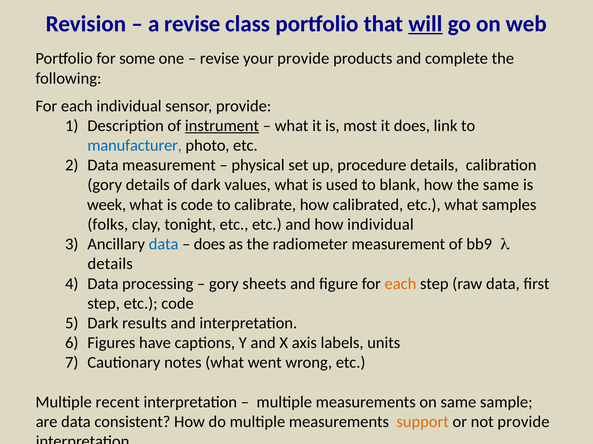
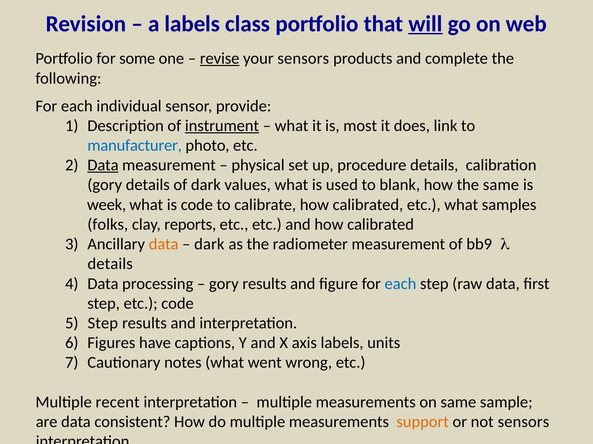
a revise: revise -> labels (192, 24)
revise underline: none -> present (220, 59)
your provide: provide -> sensors (303, 59)
Data underline: none -> present (103, 165)
tonight: tonight -> reports (190, 225)
and how individual: individual -> calibrated (381, 225)
data colour: blue -> orange (164, 245)
does: does -> dark (209, 245)
gory sheets: sheets -> results (264, 284)
each colour: orange -> blue (400, 284)
Dark: Dark -> Step (103, 324)
not provide: provide -> sensors (523, 422)
